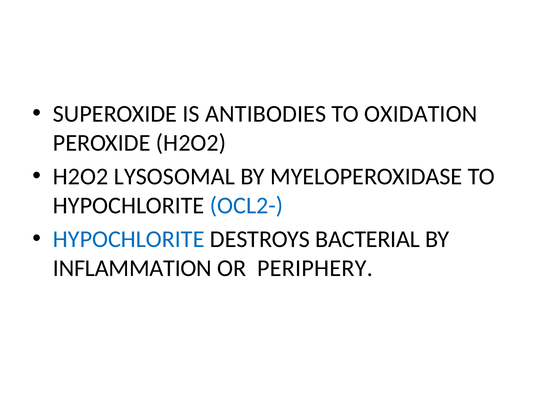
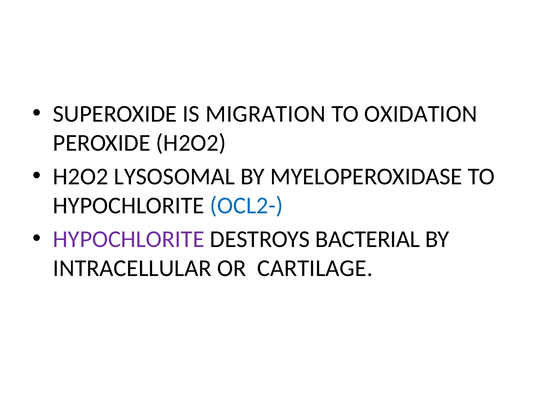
ANTIBODIES: ANTIBODIES -> MIGRATION (266, 114)
HYPOCHLORITE colour: blue -> purple (129, 239)
INFLAMMATION: INFLAMMATION -> INTRACELLULAR (132, 268)
PERIPHERY: PERIPHERY -> CARTILAGE (315, 268)
